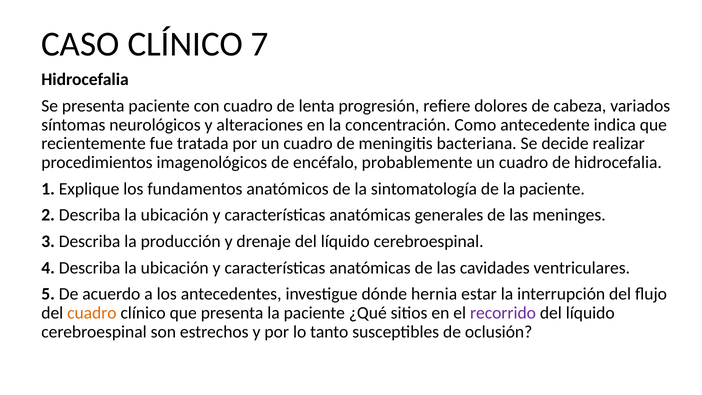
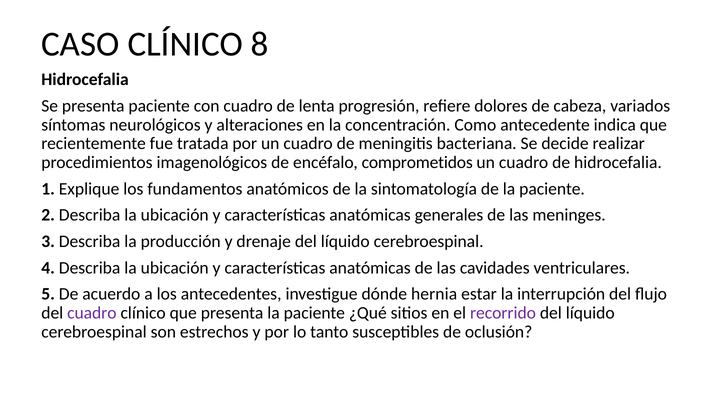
7: 7 -> 8 (260, 44)
probablemente: probablemente -> comprometidos (417, 163)
cuadro colour: orange -> purple (92, 313)
